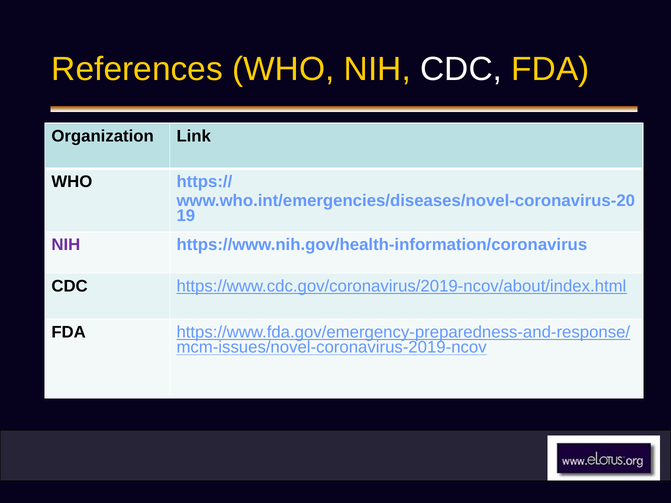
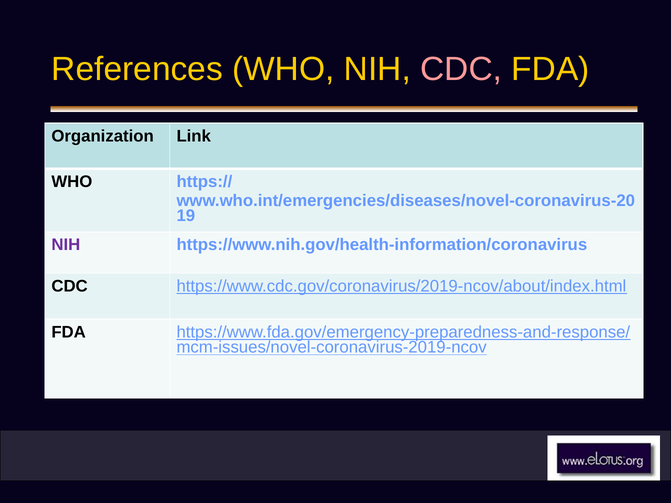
CDC colour: white -> pink (461, 69)
